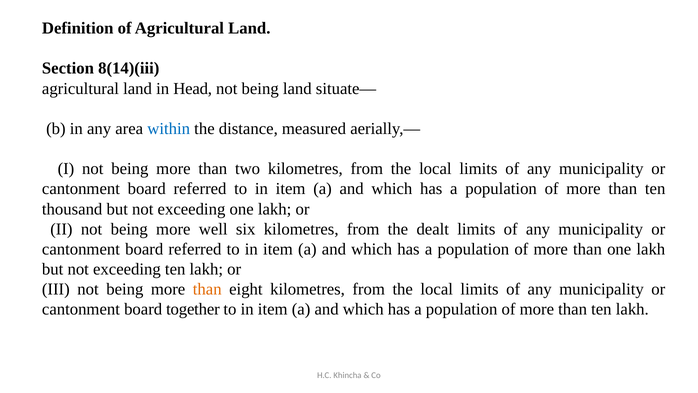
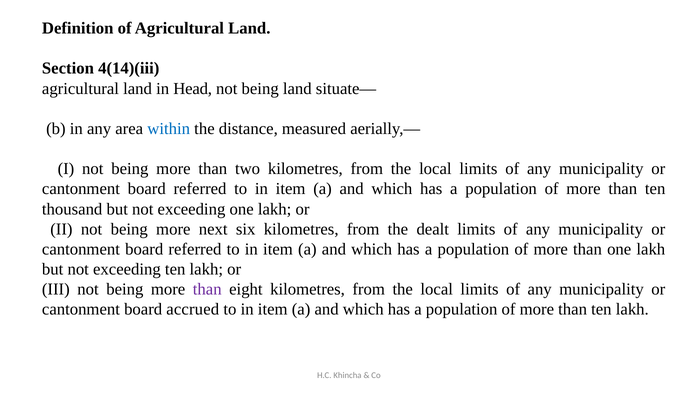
8(14)(iii: 8(14)(iii -> 4(14)(iii (129, 68)
well: well -> next (213, 229)
than colour: orange -> purple (207, 289)
together: together -> accrued (193, 309)
